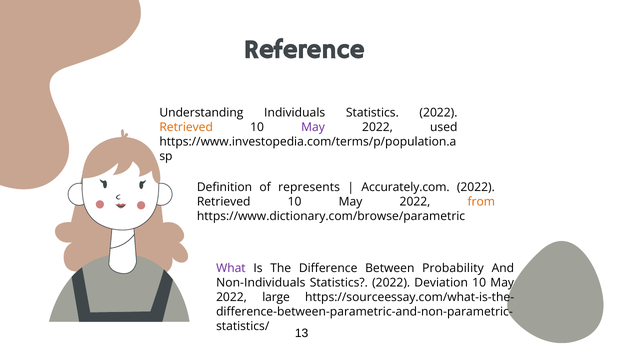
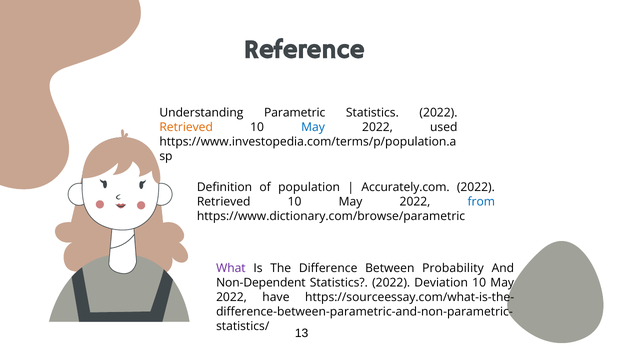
Individuals: Individuals -> Parametric (295, 113)
May colour: purple -> blue (313, 127)
represents: represents -> population (309, 188)
from colour: orange -> blue (481, 202)
Non-Individuals: Non-Individuals -> Non-Dependent (261, 283)
large: large -> have (276, 298)
